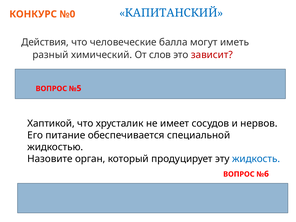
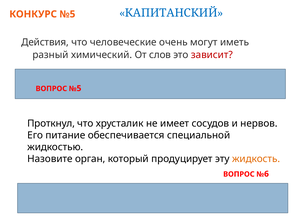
КОНКУРС №0: №0 -> №5 (67, 14)
балла: балла -> очень (173, 42)
Хаптикой: Хаптикой -> Проткнул (51, 123)
жидкость colour: blue -> orange (256, 159)
